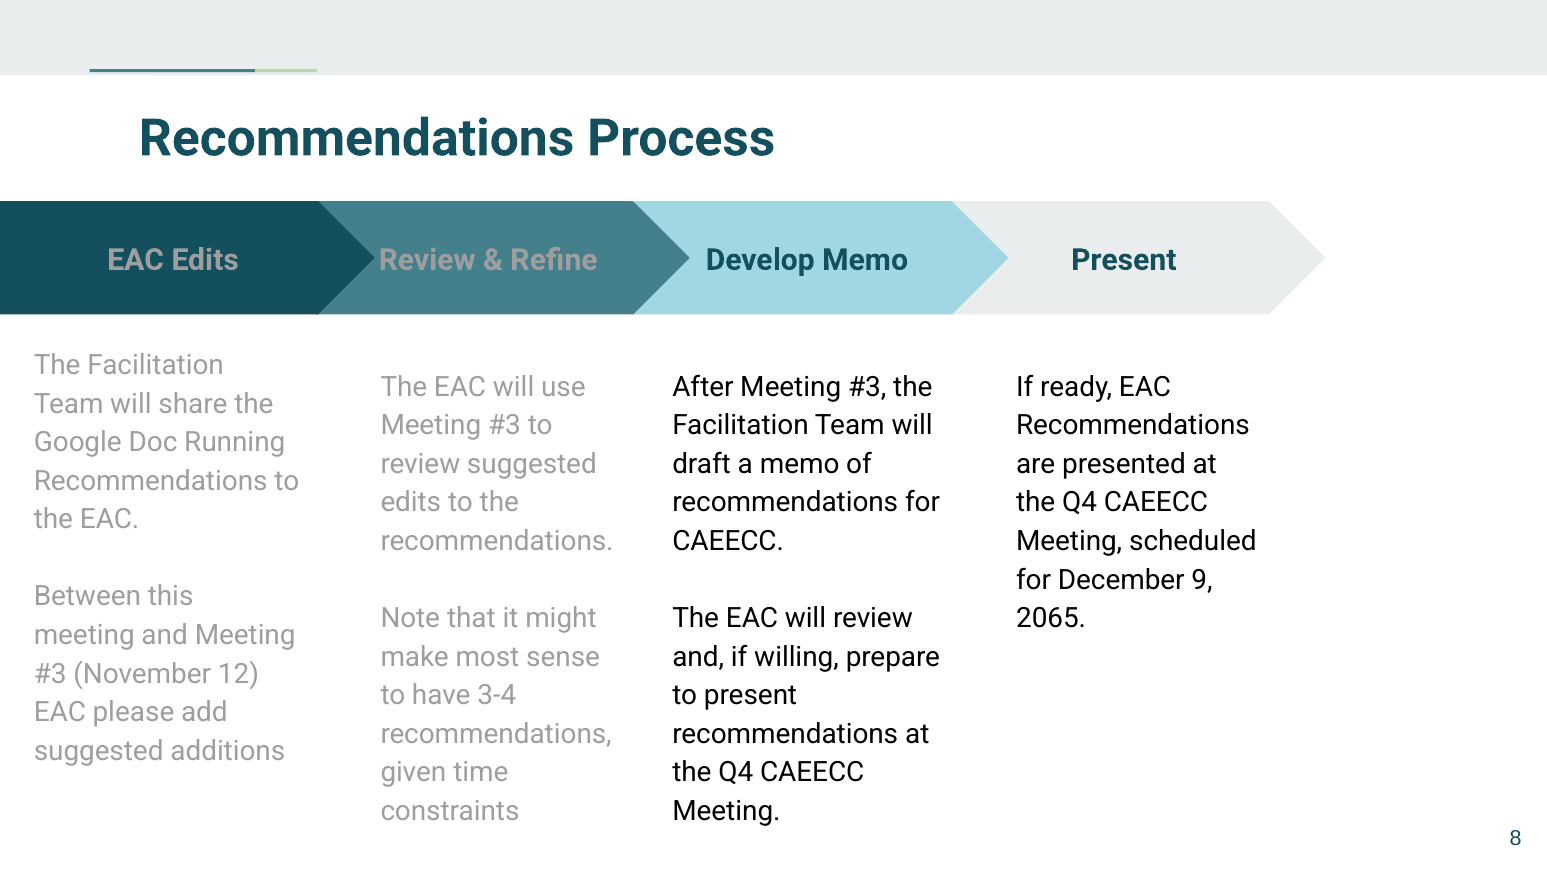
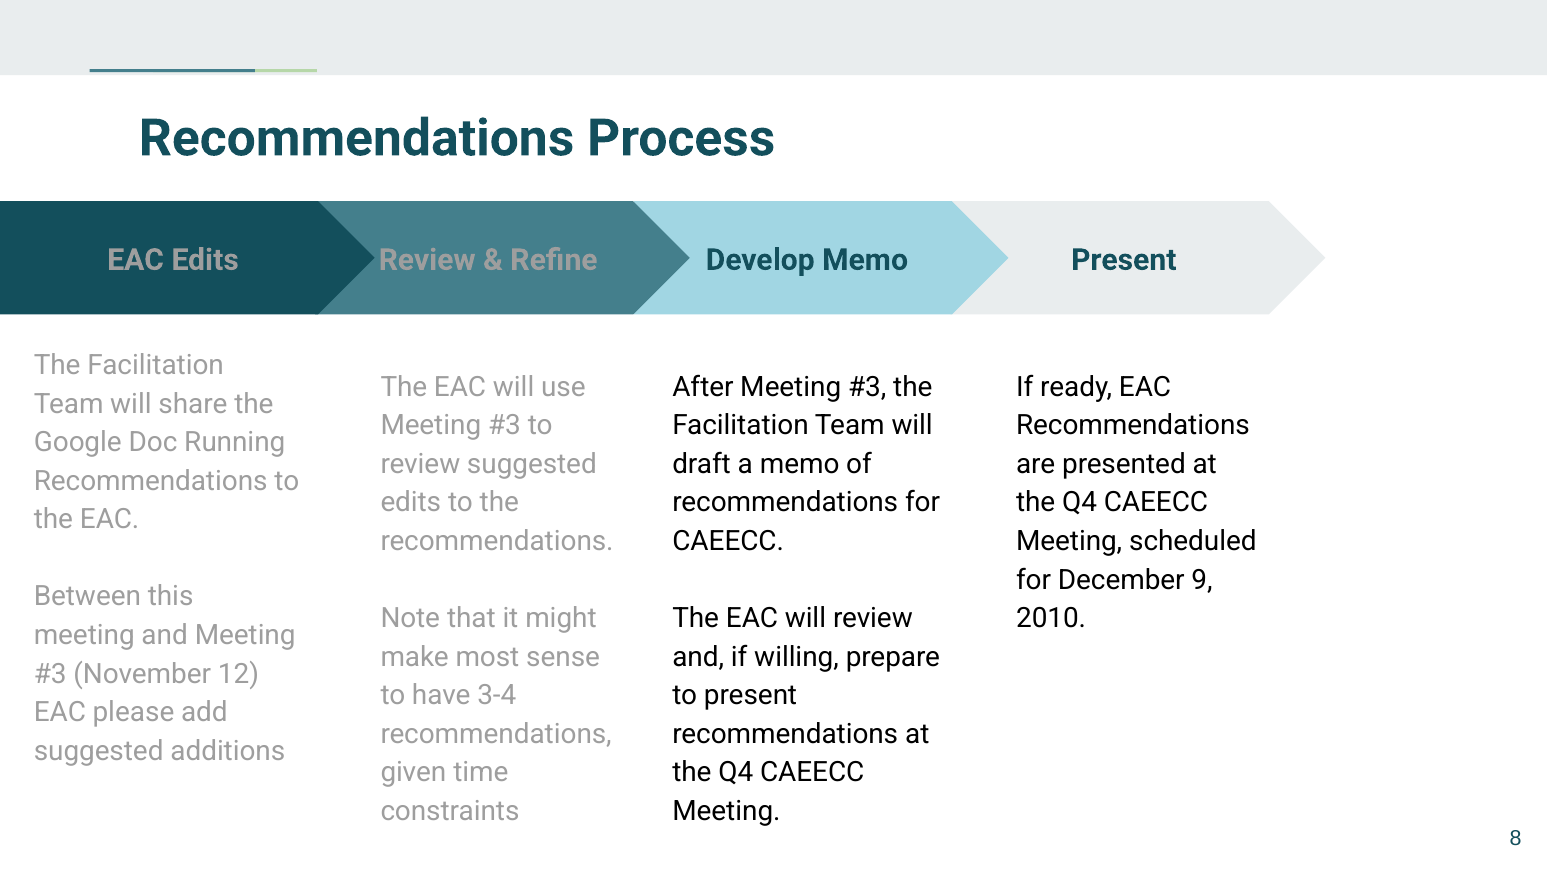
2065: 2065 -> 2010 (1051, 619)
